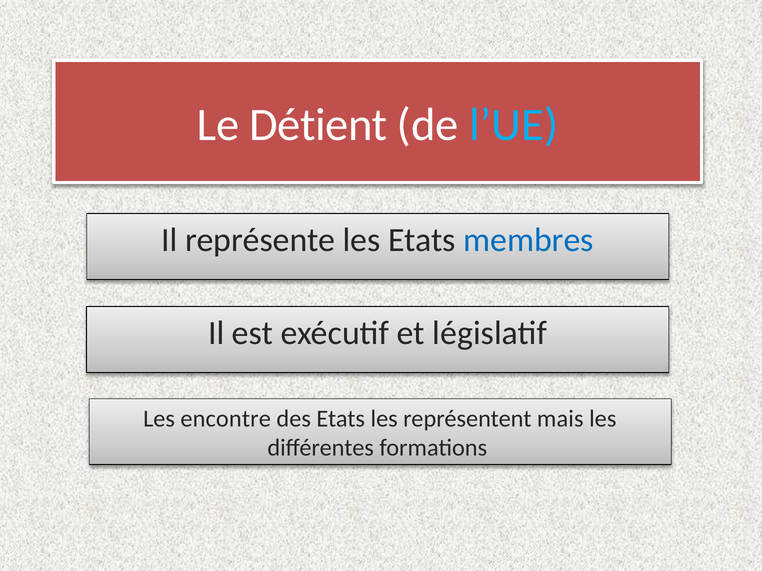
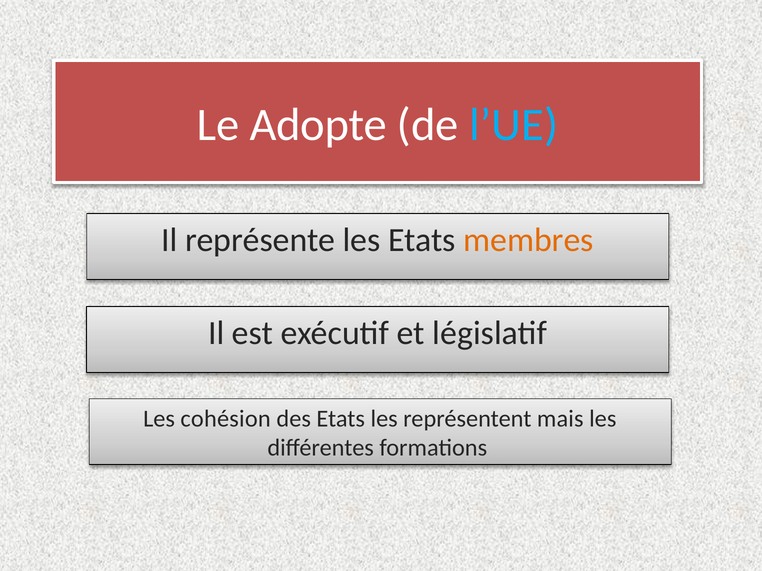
Détient: Détient -> Adopte (318, 125)
membres colour: blue -> orange (528, 240)
encontre: encontre -> cohésion (226, 419)
